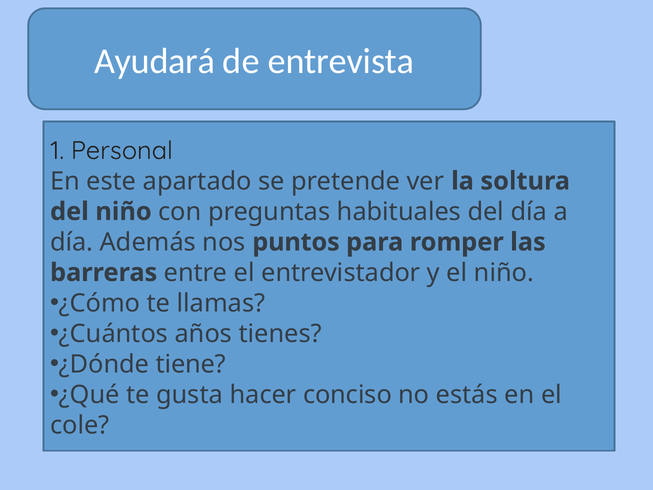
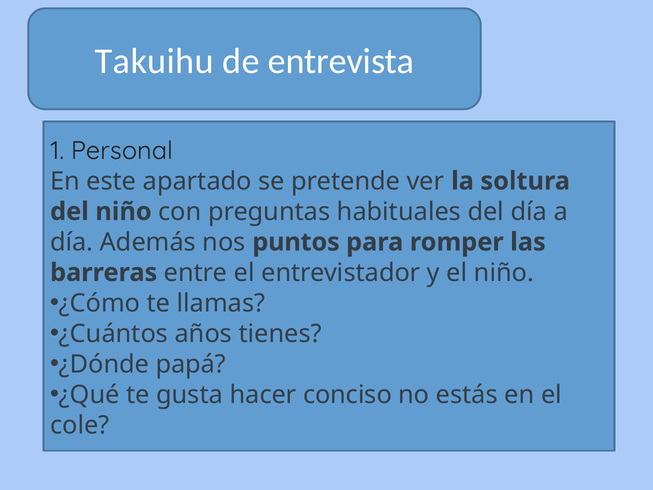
Ayudará: Ayudará -> Takuihu (154, 61)
tiene: tiene -> papá (191, 364)
